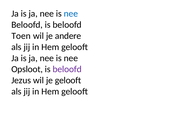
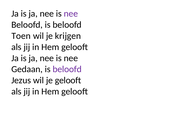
nee colour: blue -> purple (71, 14)
andere: andere -> krijgen (68, 36)
Opsloot: Opsloot -> Gedaan (27, 69)
